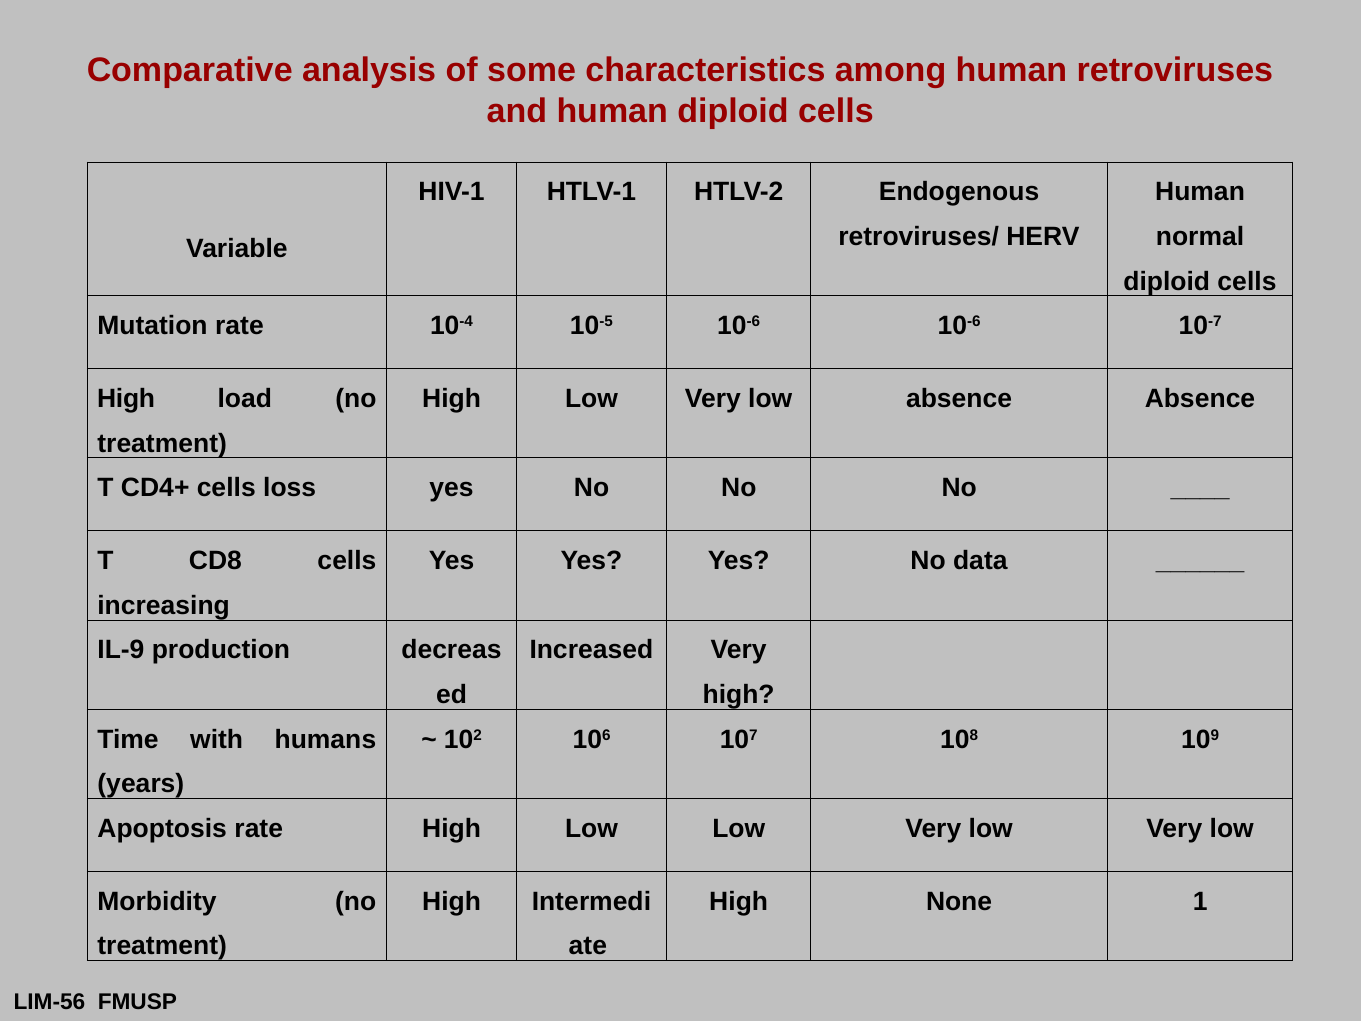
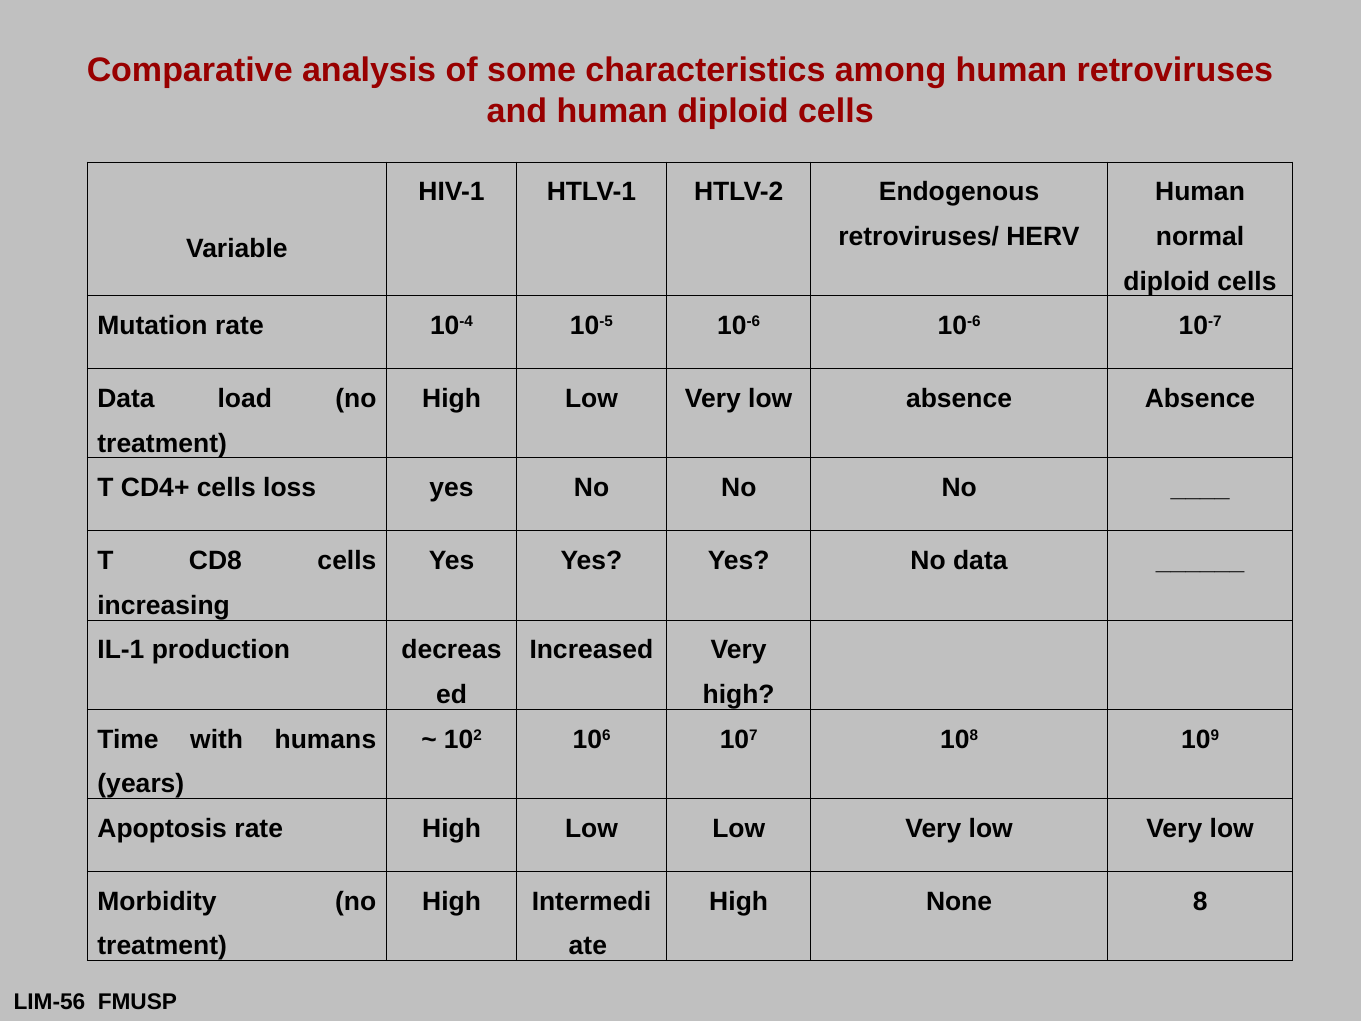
High: High -> Data (126, 399)
IL-9: IL-9 -> IL-1 (121, 650)
1: 1 -> 8 (1200, 901)
